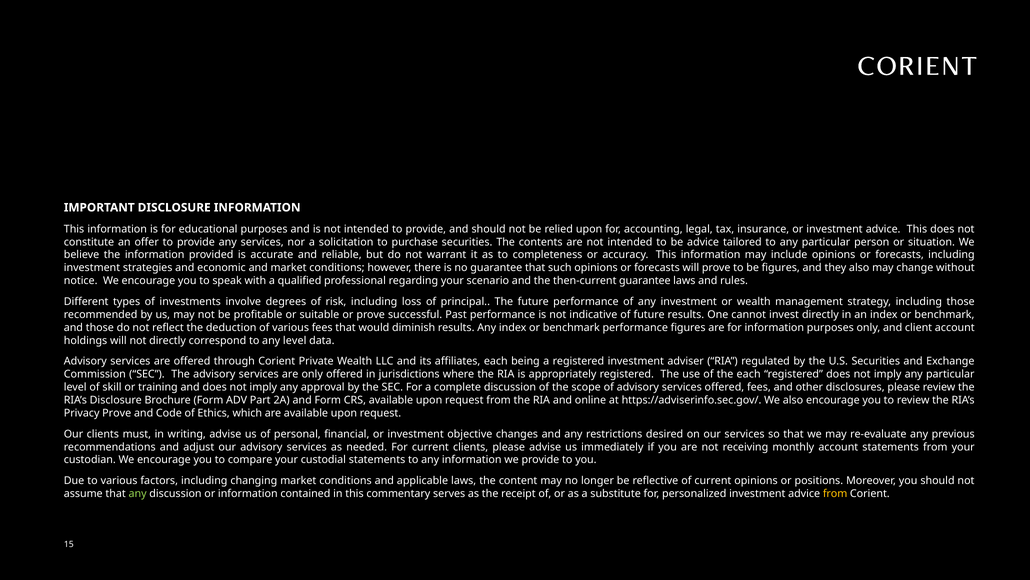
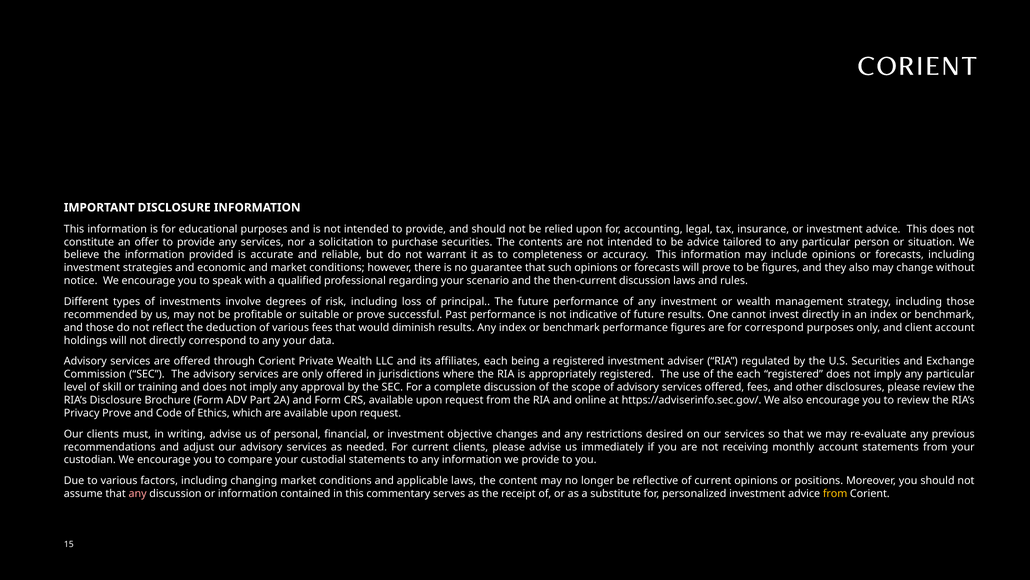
then-current guarantee: guarantee -> discussion (645, 280)
for information: information -> correspond (774, 327)
any level: level -> your (295, 340)
any colour: light green -> pink (138, 493)
